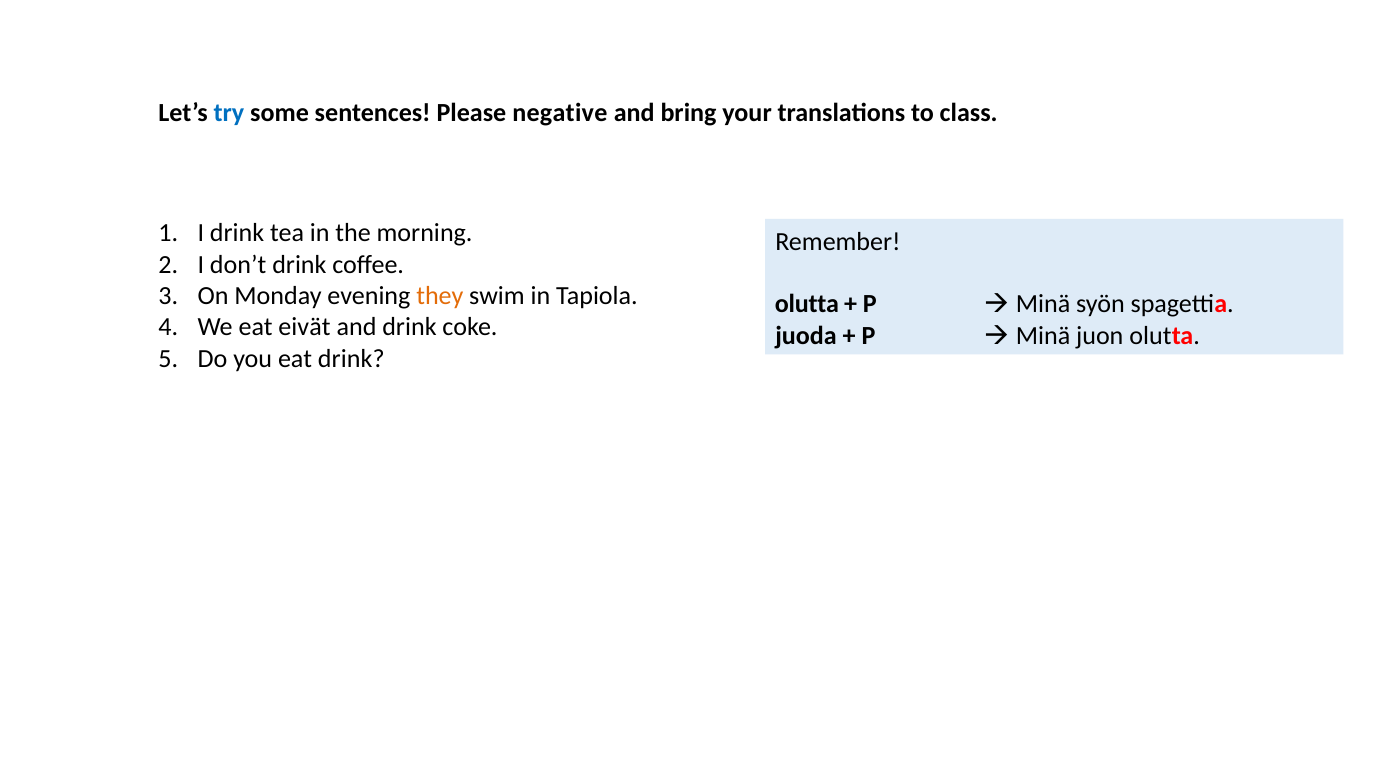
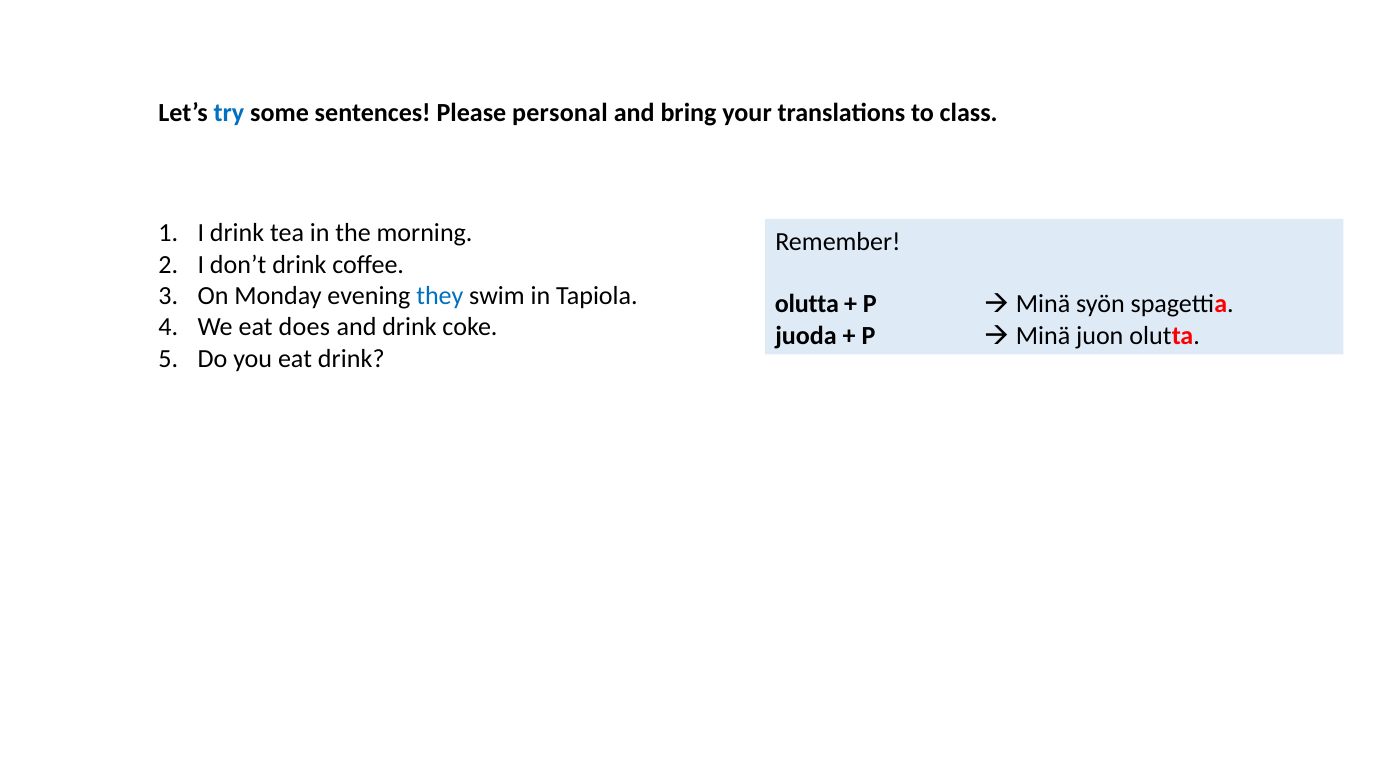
negative: negative -> personal (560, 113)
they colour: orange -> blue (440, 296)
eivät: eivät -> does (304, 327)
